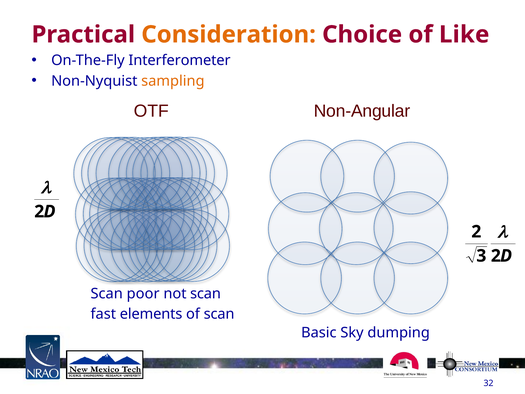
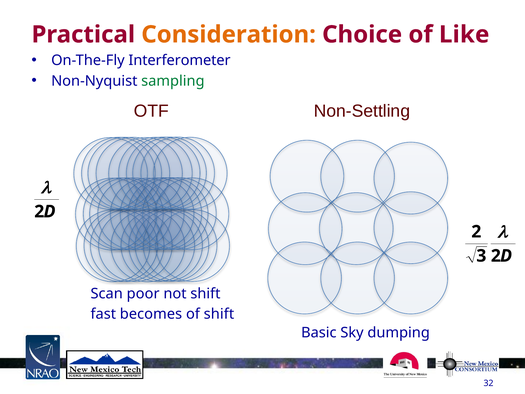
sampling colour: orange -> green (173, 81)
Non-Angular: Non-Angular -> Non-Settling (362, 111)
not scan: scan -> shift (205, 294)
elements: elements -> becomes (151, 314)
of scan: scan -> shift (219, 314)
